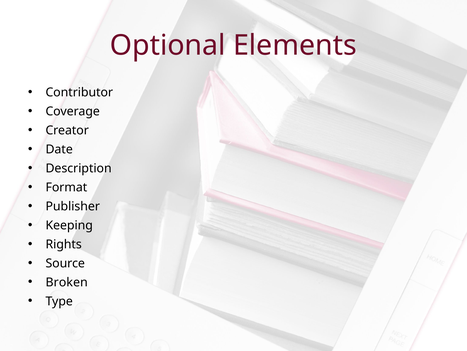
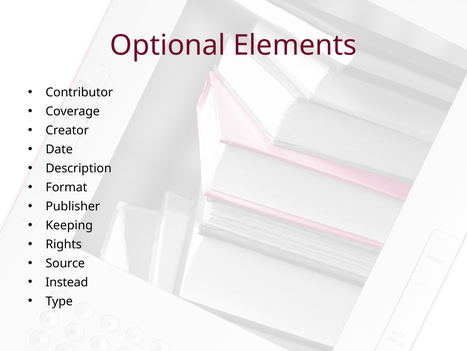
Broken: Broken -> Instead (67, 282)
